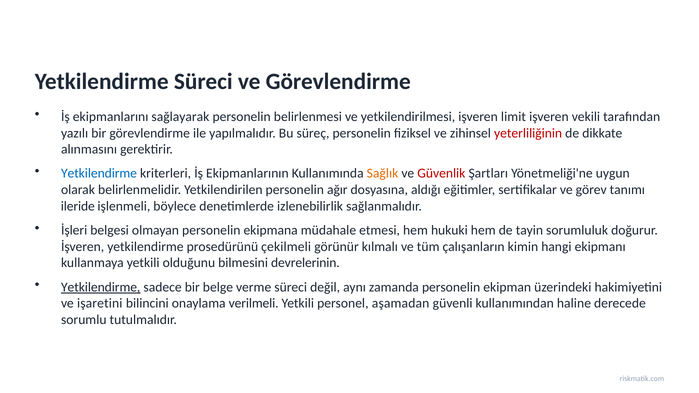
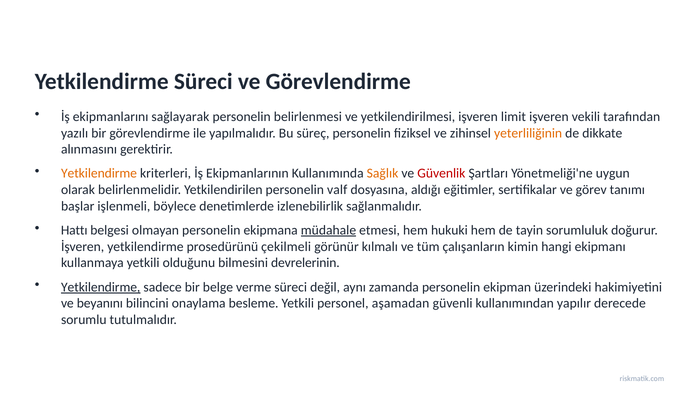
yeterliliğinin colour: red -> orange (528, 133)
Yetkilendirme colour: blue -> orange (99, 174)
ağır: ağır -> valf (337, 190)
ileride: ileride -> başlar (78, 206)
İşleri: İşleri -> Hattı (74, 230)
müdahale underline: none -> present (329, 230)
işaretini: işaretini -> beyanını (100, 304)
verilmeli: verilmeli -> besleme (254, 304)
haline: haline -> yapılır (574, 304)
